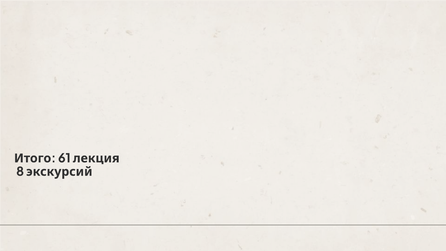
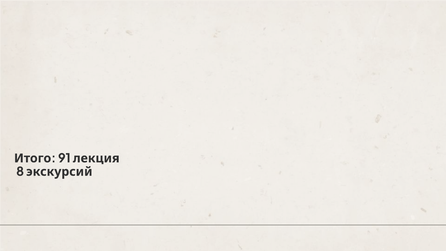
61: 61 -> 91 (64, 158)
